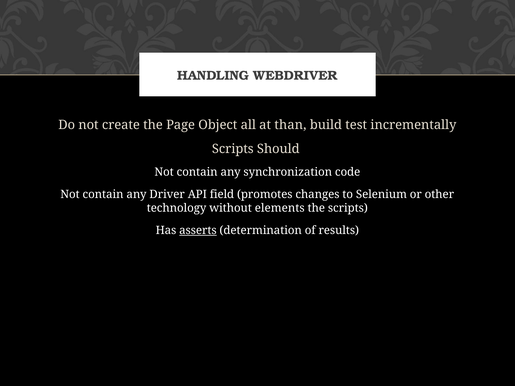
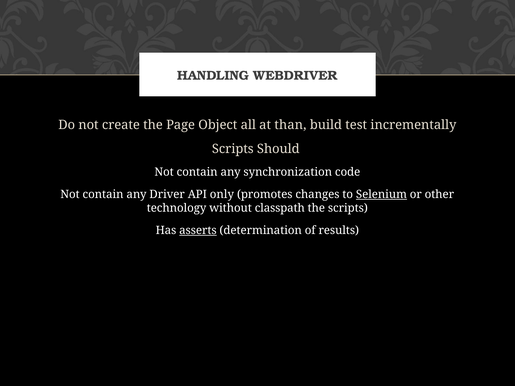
field: field -> only (222, 194)
Selenium underline: none -> present (381, 194)
elements: elements -> classpath (280, 208)
